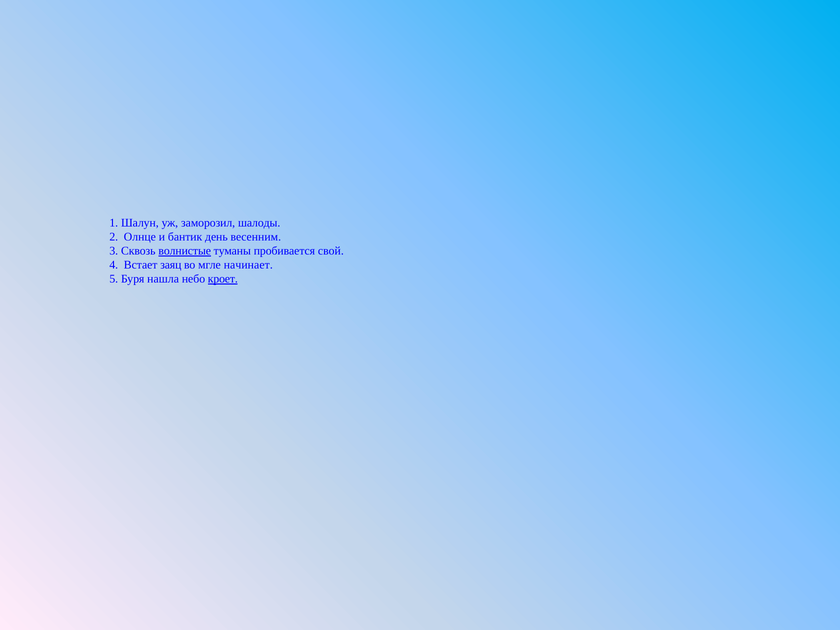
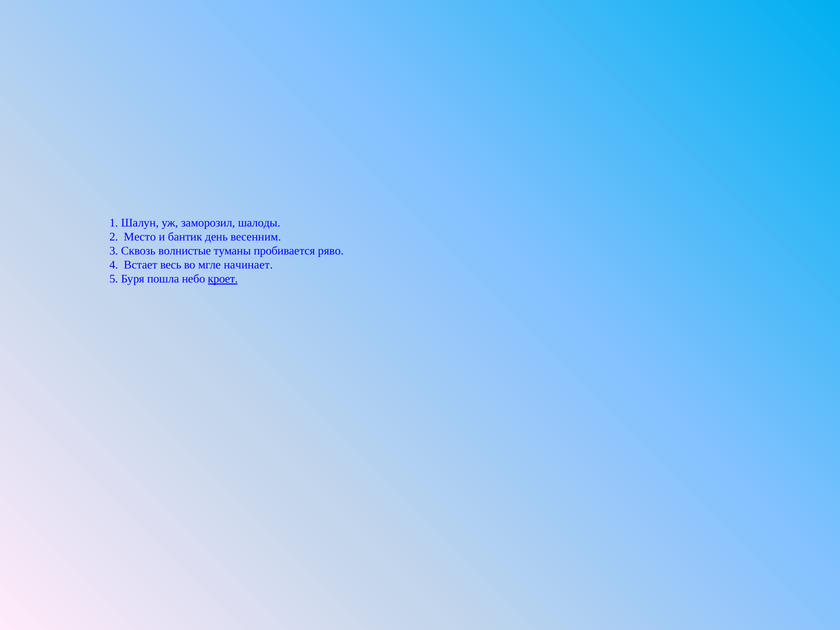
Олнце: Олнце -> Место (140, 237)
волнистые underline: present -> none (185, 251)
свой: свой -> ряво (331, 251)
заяц: заяц -> весь (171, 265)
нашла: нашла -> пошла (163, 279)
